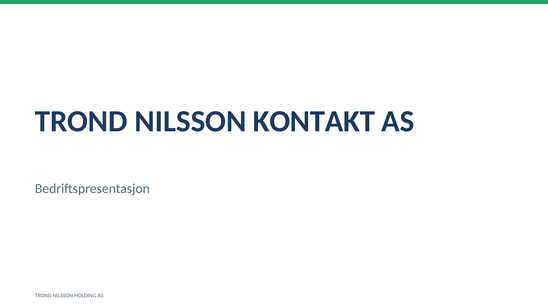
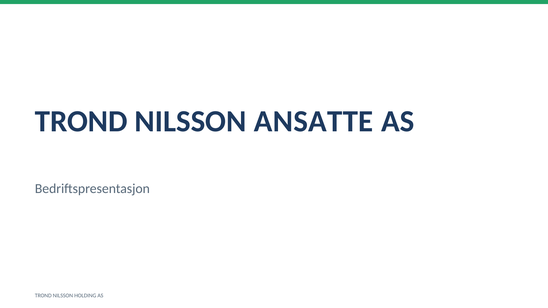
KONTAKT: KONTAKT -> ANSATTE (314, 122)
